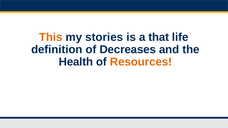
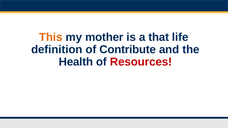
stories: stories -> mother (104, 37)
Decreases: Decreases -> Contribute (128, 50)
Resources colour: orange -> red (141, 62)
